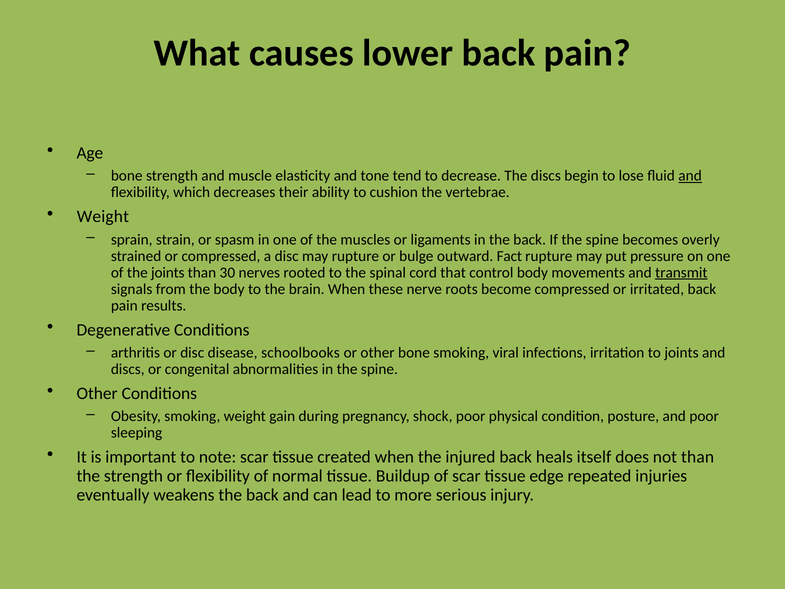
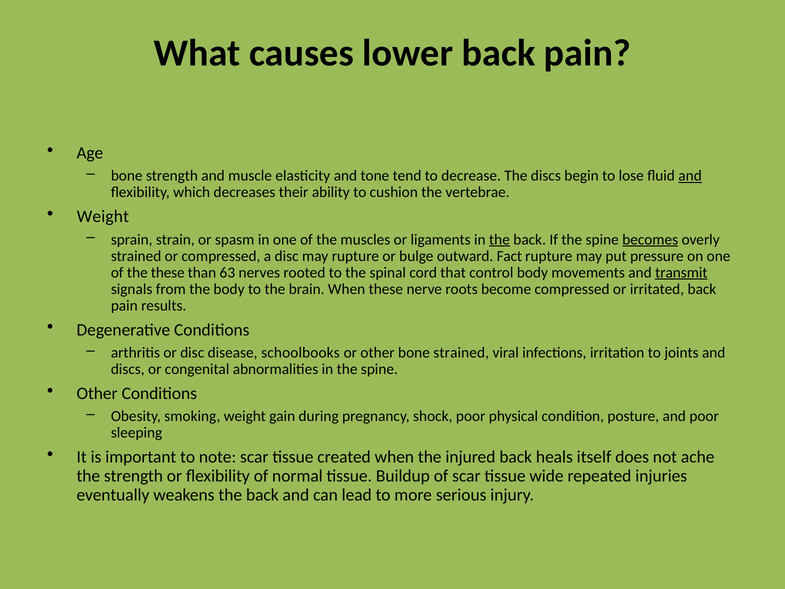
the underline: none -> present (499, 239)
becomes underline: none -> present (650, 239)
the joints: joints -> these (168, 272)
30: 30 -> 63 (227, 272)
bone smoking: smoking -> strained (461, 353)
not than: than -> ache (698, 457)
edge: edge -> wide (547, 476)
